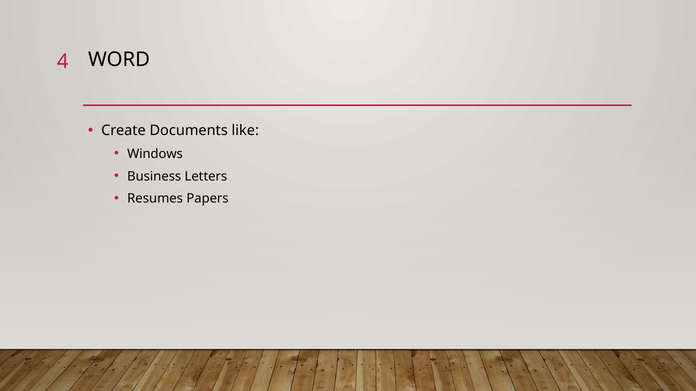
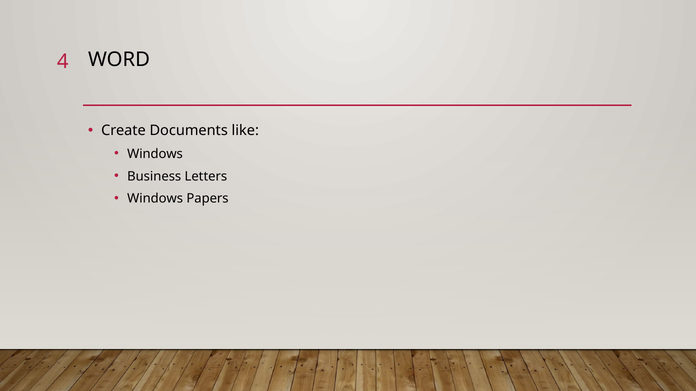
Resumes: Resumes -> Windows (155, 199)
